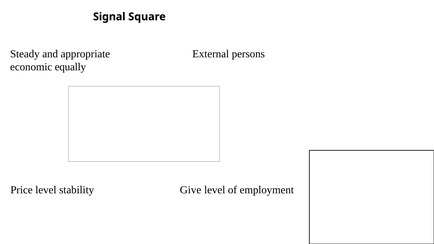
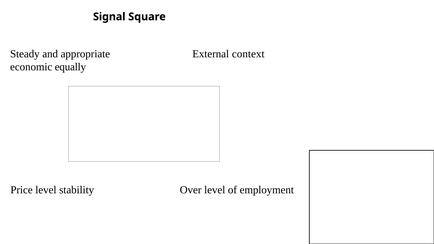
persons: persons -> context (248, 54)
Give: Give -> Over (191, 190)
